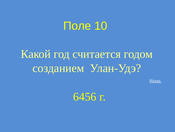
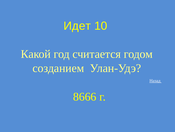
Поле: Поле -> Идет (77, 26)
6456: 6456 -> 8666 (85, 96)
